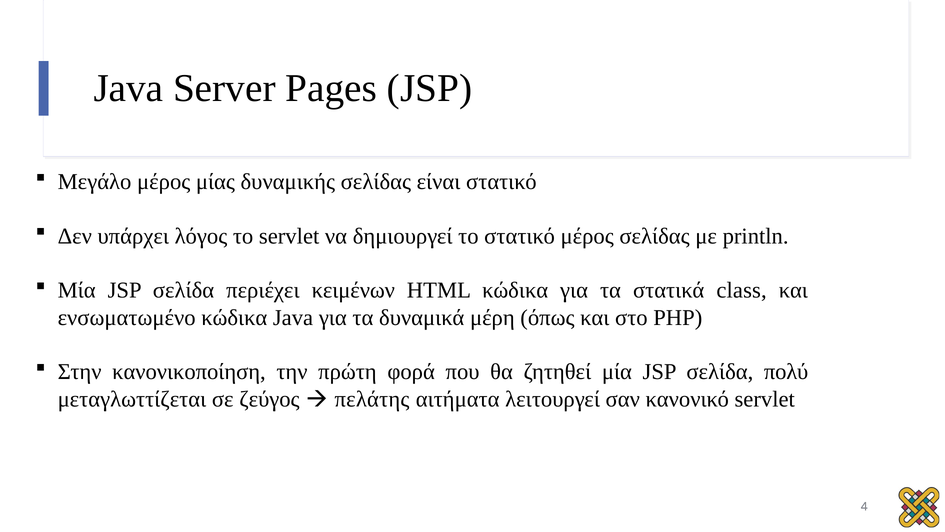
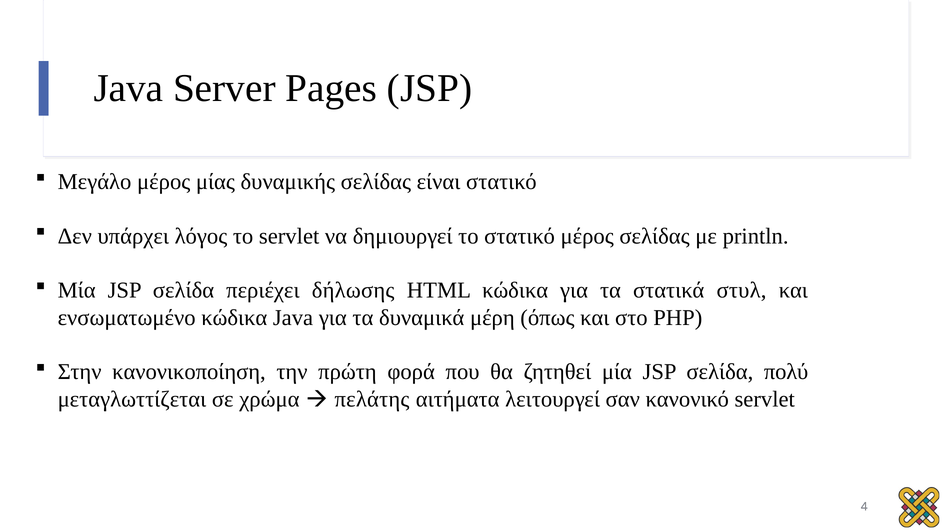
κειμένων: κειμένων -> δήλωσης (353, 290)
class: class -> στυλ (742, 290)
ζεύγος: ζεύγος -> χρώμα (269, 399)
